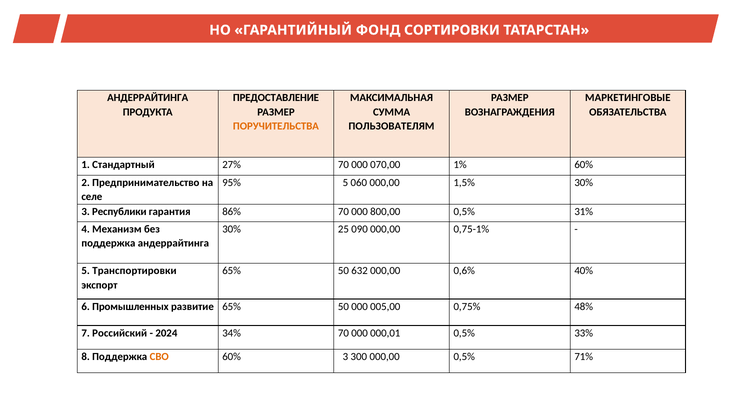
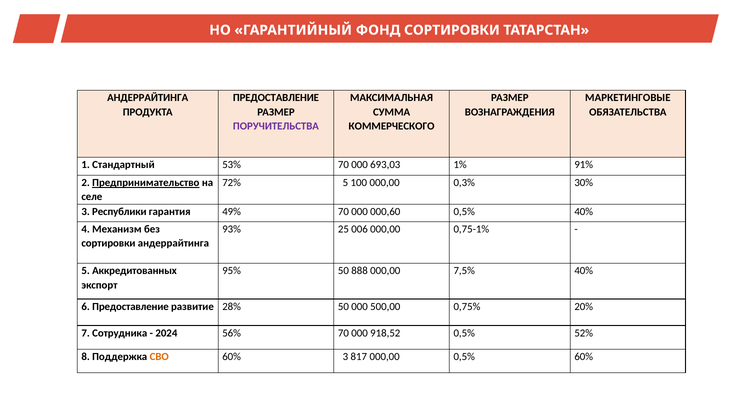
ПОРУЧИТЕЛЬСТВА colour: orange -> purple (276, 126)
ПОЛЬЗОВАТЕЛЯМ: ПОЛЬЗОВАТЕЛЯМ -> КОММЕРЧЕСКОГО (392, 126)
27%: 27% -> 53% (232, 165)
070,00: 070,00 -> 693,03 (385, 165)
1% 60%: 60% -> 91% (584, 165)
Предпринимательство underline: none -> present (146, 183)
95%: 95% -> 72% (232, 183)
060: 060 -> 100 (359, 183)
1,5%: 1,5% -> 0,3% (464, 183)
86%: 86% -> 49% (232, 212)
800,00: 800,00 -> 000,60 (385, 212)
0,5% 31%: 31% -> 40% (584, 212)
30%: 30% -> 93% (232, 229)
090: 090 -> 006 (360, 229)
поддержка: поддержка -> сортировки (108, 243)
Транспортировки: Транспортировки -> Аккредитованных (135, 271)
65%: 65% -> 95% (232, 271)
632: 632 -> 888 (360, 271)
0,6%: 0,6% -> 7,5% (464, 271)
6 Промышленных: Промышленных -> Предоставление (130, 306)
развитие 65%: 65% -> 28% (232, 306)
005,00: 005,00 -> 500,00 (385, 306)
48%: 48% -> 20% (584, 306)
Российский: Российский -> Сотрудника (120, 333)
34%: 34% -> 56% (232, 333)
000,01: 000,01 -> 918,52 (385, 333)
33%: 33% -> 52% (584, 333)
300: 300 -> 817 (359, 357)
0,5% 71%: 71% -> 60% (584, 357)
